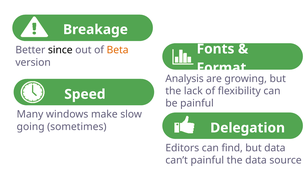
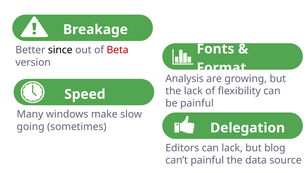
Beta colour: orange -> red (118, 50)
can find: find -> lack (232, 148)
but data: data -> blog (275, 148)
